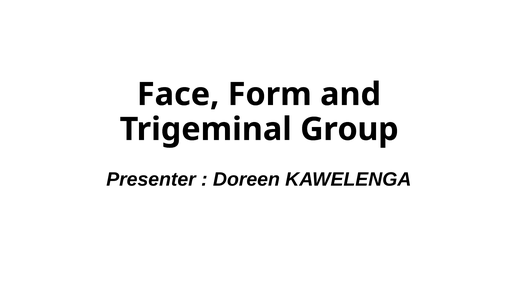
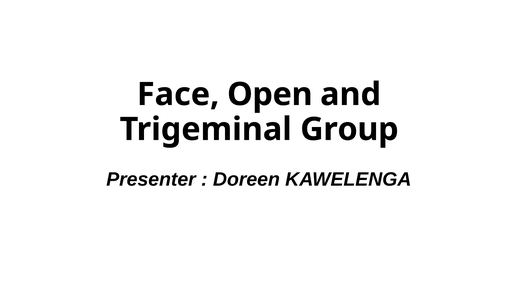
Form: Form -> Open (270, 95)
